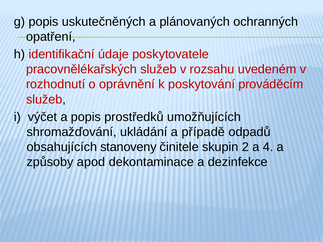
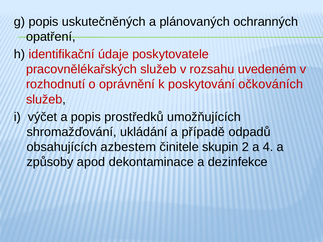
prováděcím: prováděcím -> očkováních (271, 84)
stanoveny: stanoveny -> azbestem (128, 147)
